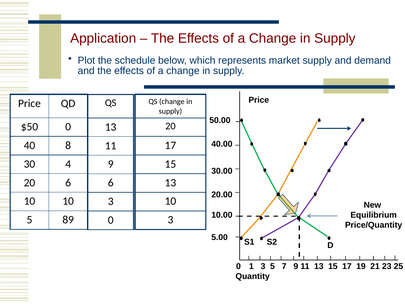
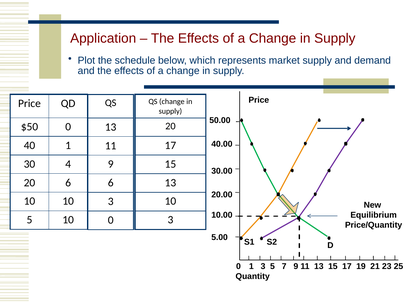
40 8: 8 -> 1 (68, 145)
5 89: 89 -> 10 (68, 220)
